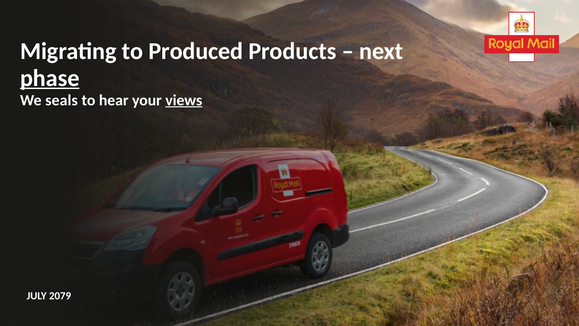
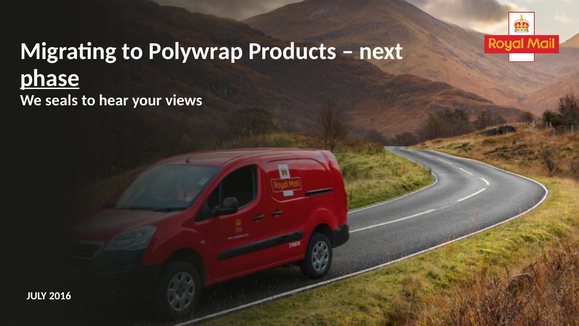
Produced: Produced -> Polywrap (196, 51)
views underline: present -> none (184, 100)
2079: 2079 -> 2016 (60, 296)
